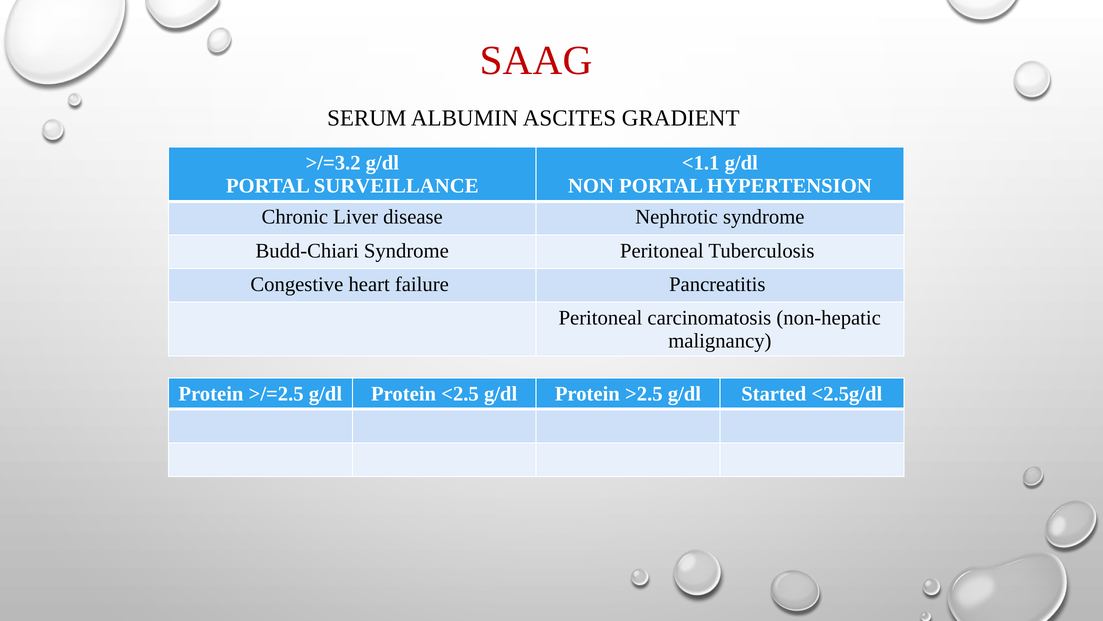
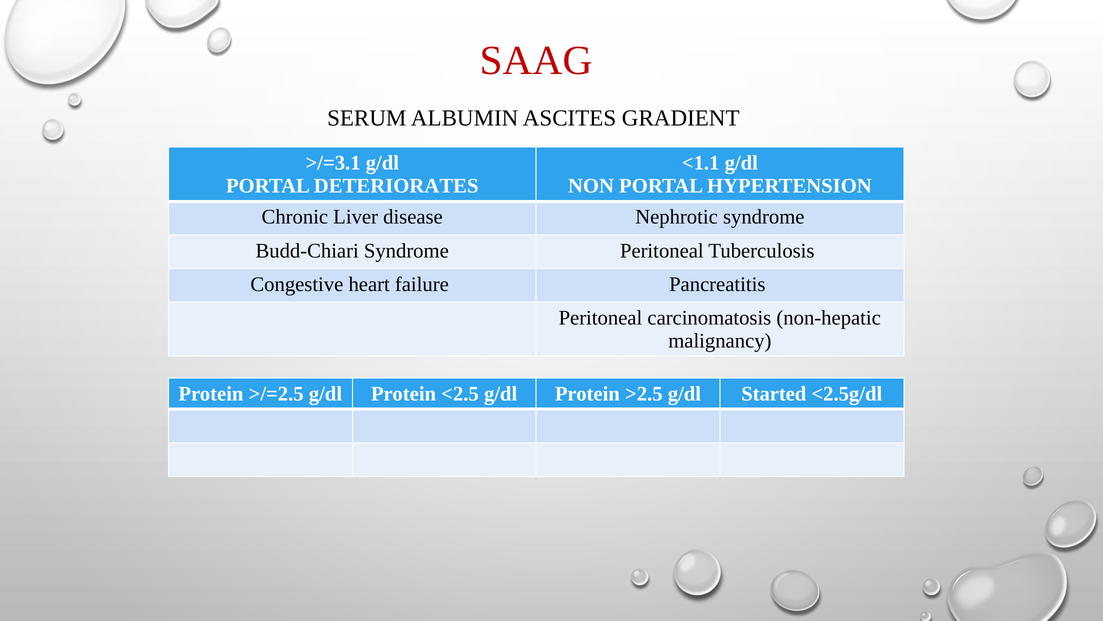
>/=3.2: >/=3.2 -> >/=3.1 (333, 163)
SURVEILLANCE: SURVEILLANCE -> DETERIORATES (396, 186)
